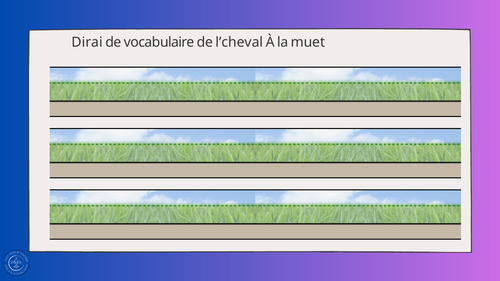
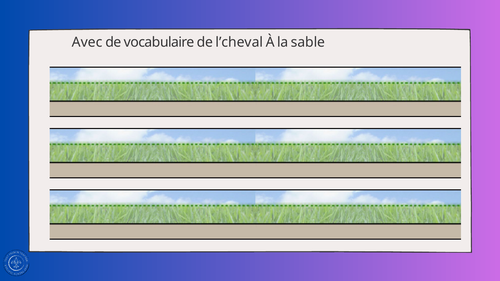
Dirai: Dirai -> Avec (87, 42)
muet: muet -> sable (308, 42)
